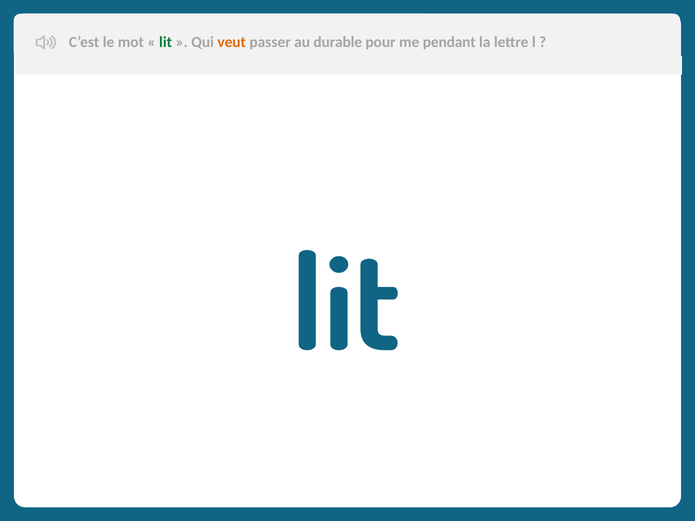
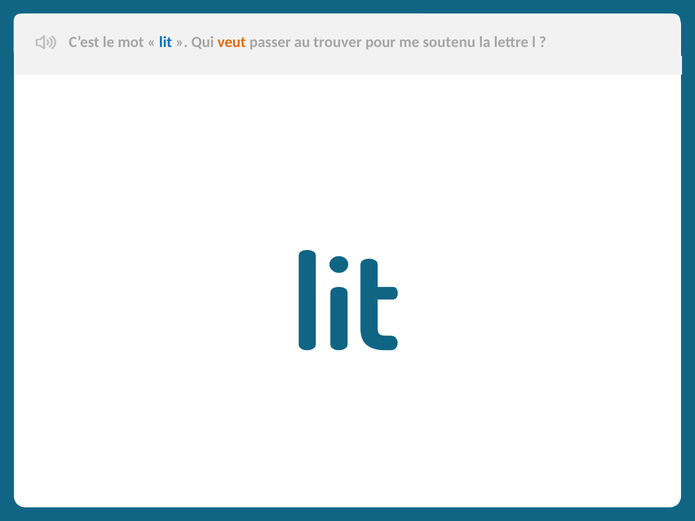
lit colour: green -> blue (166, 42)
durable: durable -> trouver (338, 42)
pendant: pendant -> soutenu (449, 42)
